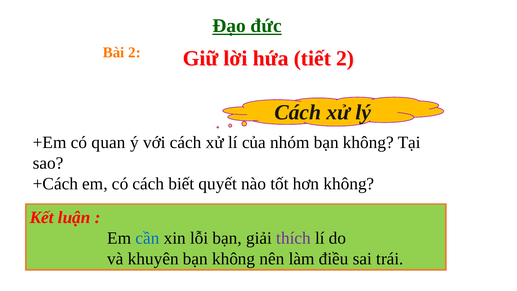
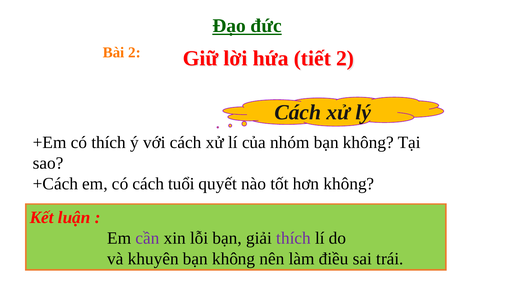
có quan: quan -> thích (109, 142)
biết: biết -> tuổi (181, 184)
cần colour: blue -> purple (147, 238)
